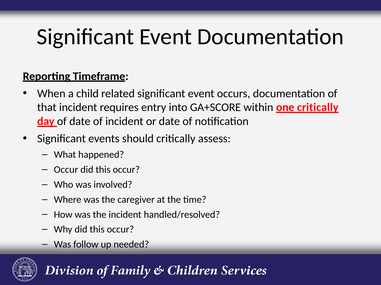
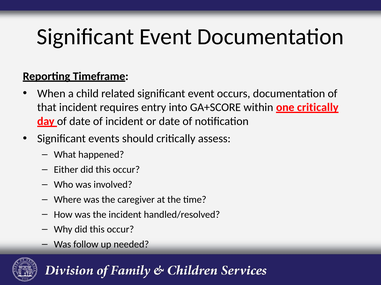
Occur: Occur -> Either (66, 170)
